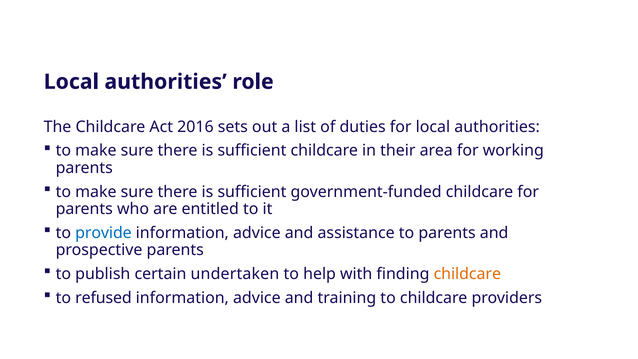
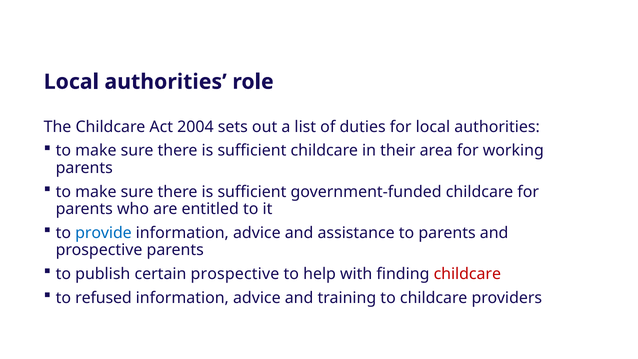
2016: 2016 -> 2004 (195, 127)
certain undertaken: undertaken -> prospective (235, 274)
childcare colour: orange -> red (467, 274)
